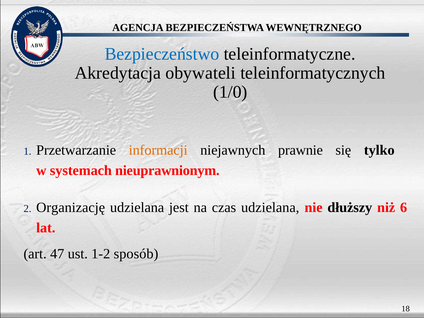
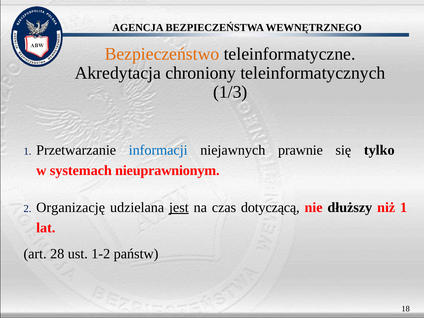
Bezpieczeństwo colour: blue -> orange (162, 54)
obywateli: obywateli -> chroniony (201, 73)
1/0: 1/0 -> 1/3 (230, 92)
informacji colour: orange -> blue (158, 150)
jest underline: none -> present (179, 207)
czas udzielana: udzielana -> dotyczącą (270, 207)
niż 6: 6 -> 1 (404, 207)
47: 47 -> 28 (57, 254)
sposób: sposób -> państw (136, 254)
